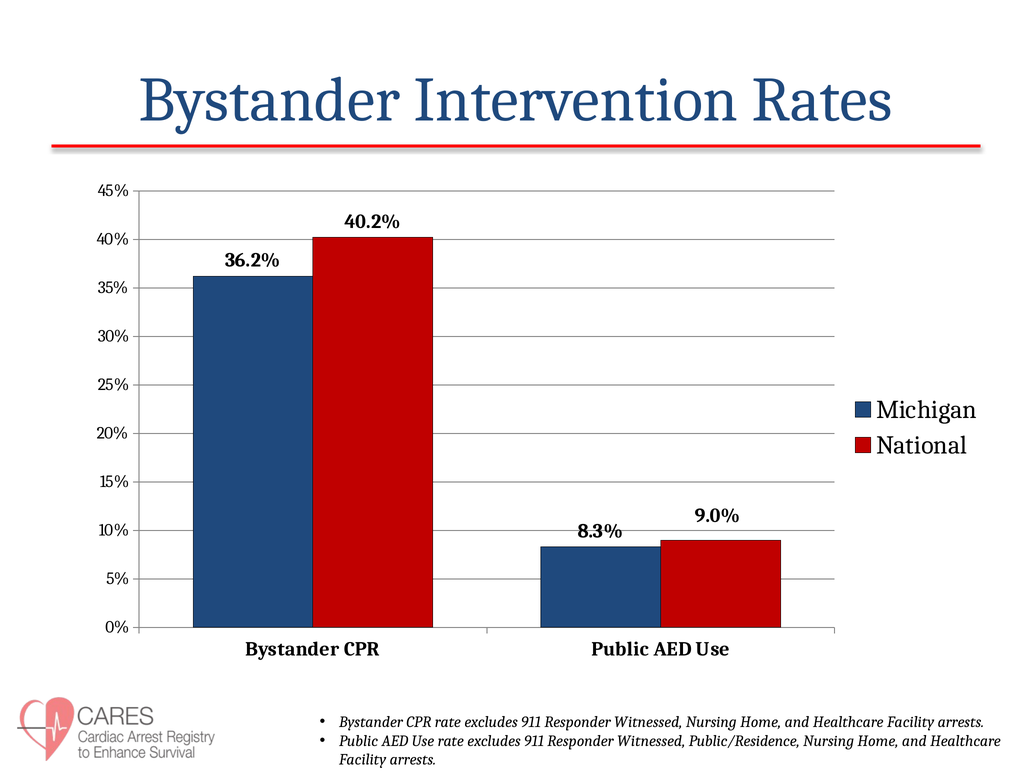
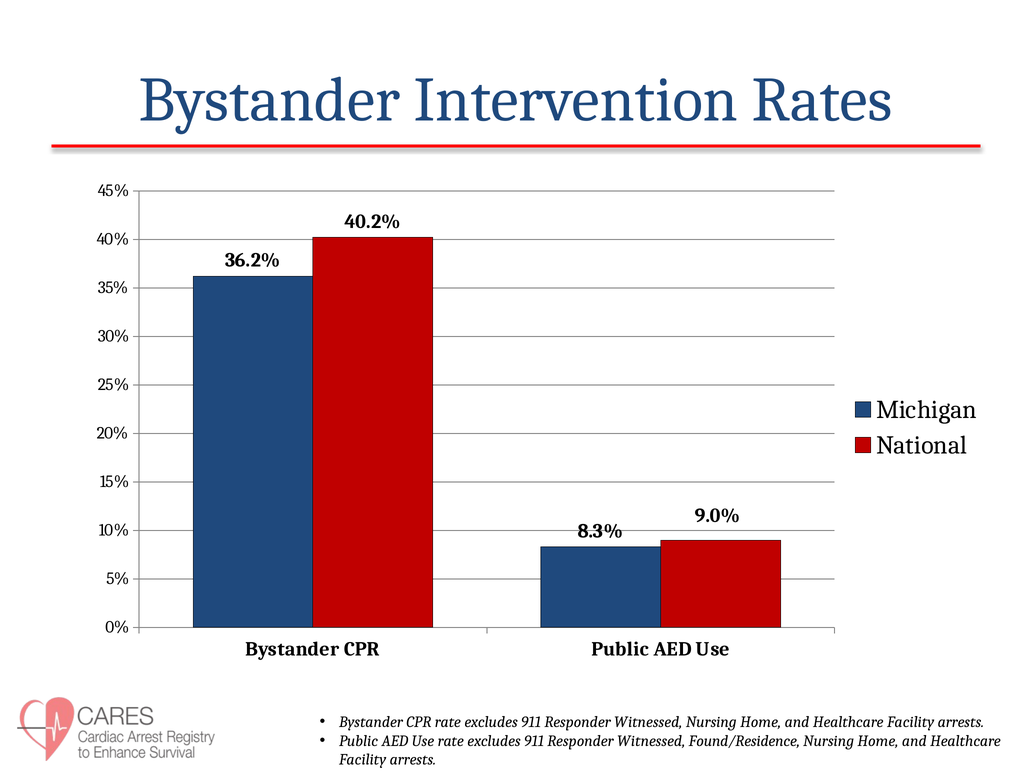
Public/Residence: Public/Residence -> Found/Residence (744, 741)
